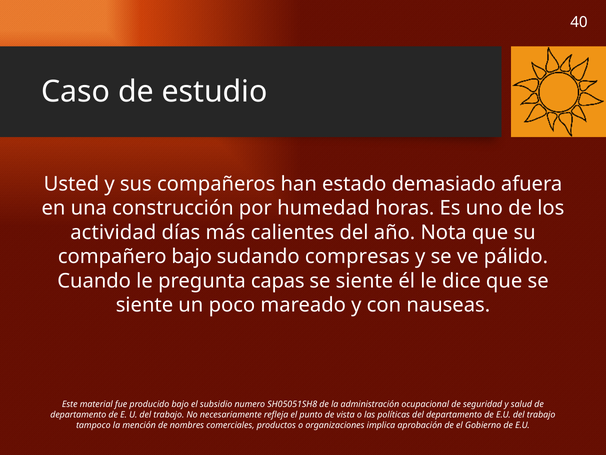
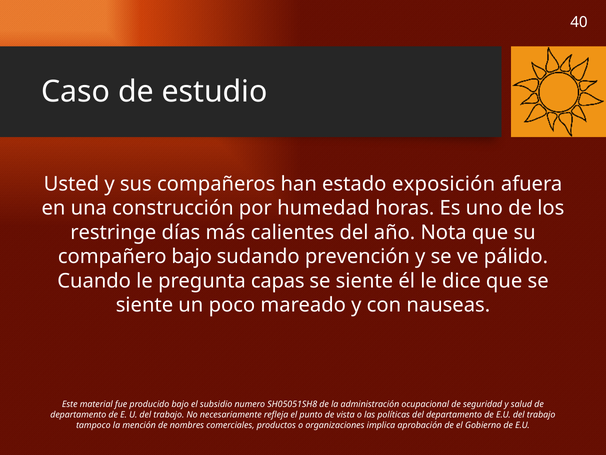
demasiado: demasiado -> exposición (444, 184)
actividad: actividad -> restringe (113, 232)
compresas: compresas -> prevención (357, 256)
